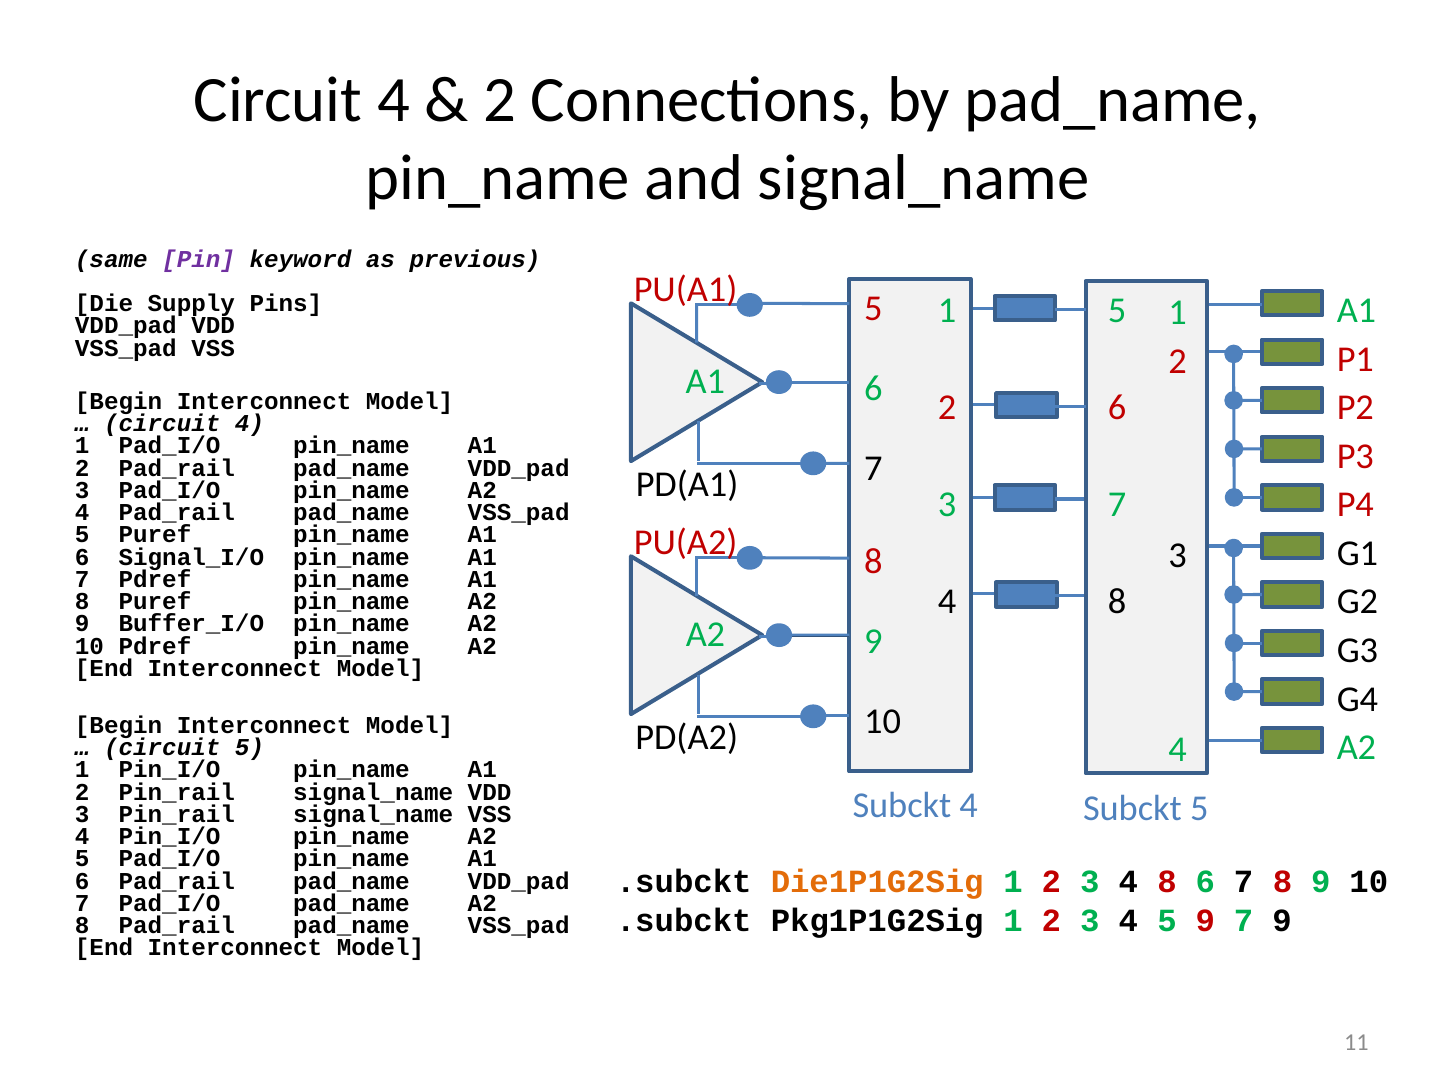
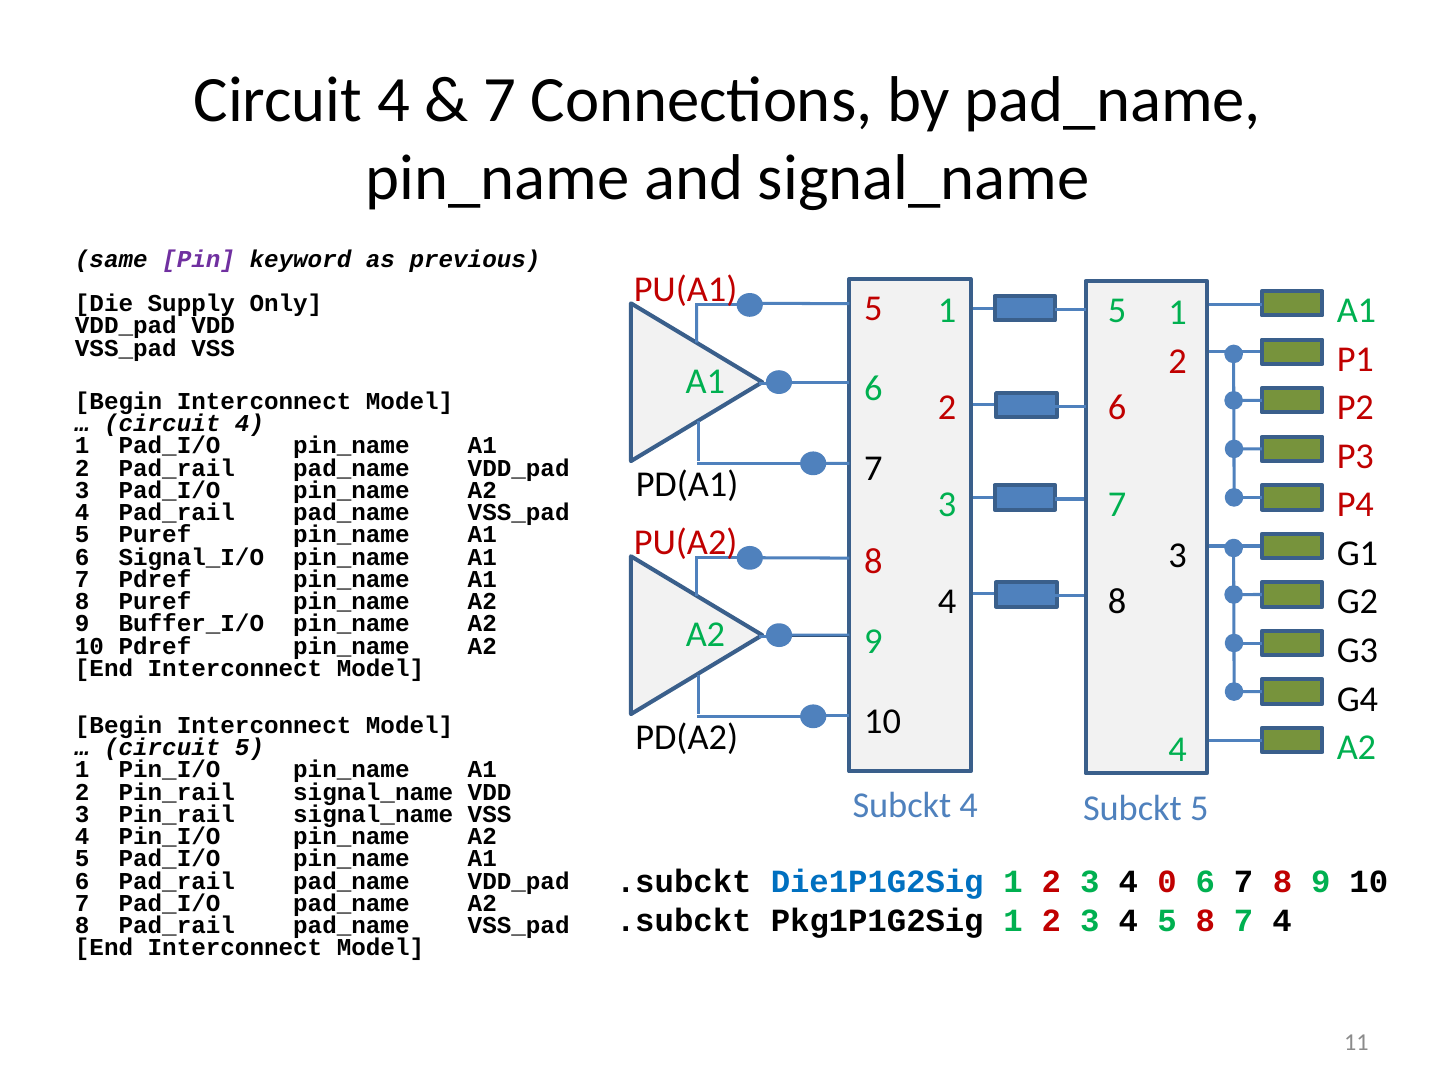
2: 2 -> 7 (500, 100)
Pins: Pins -> Only (286, 304)
Die1P1G2Sig colour: orange -> blue (877, 882)
4 8: 8 -> 0 (1167, 882)
5 9: 9 -> 8 (1205, 921)
7 9: 9 -> 4 (1282, 921)
